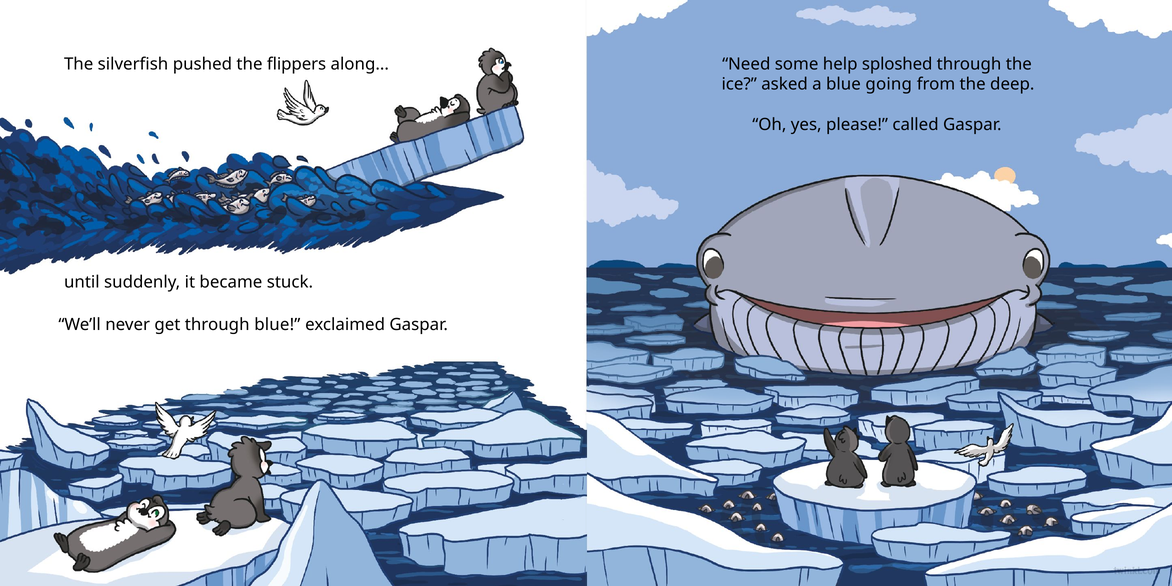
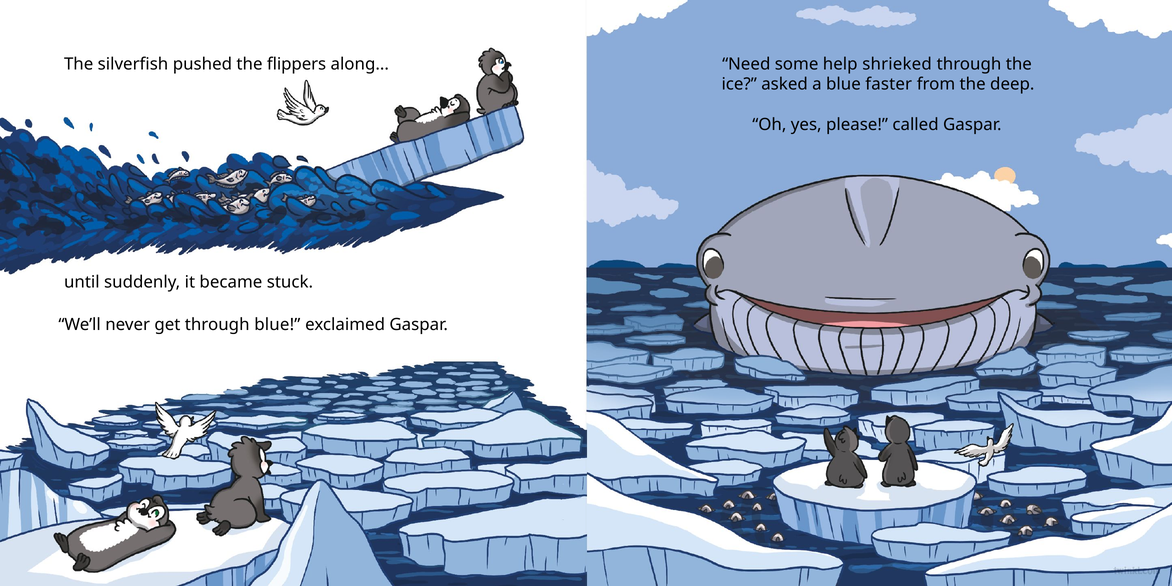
sploshed: sploshed -> shrieked (897, 64)
going: going -> faster (889, 84)
